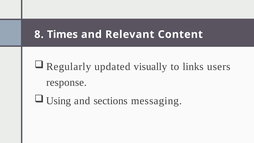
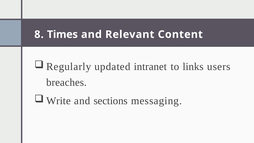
visually: visually -> intranet (150, 67)
response: response -> breaches (67, 82)
Using: Using -> Write (59, 101)
